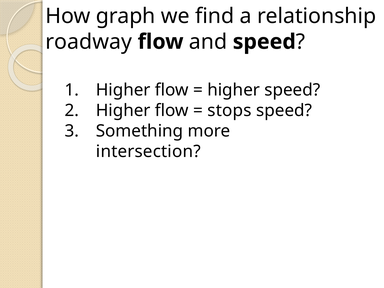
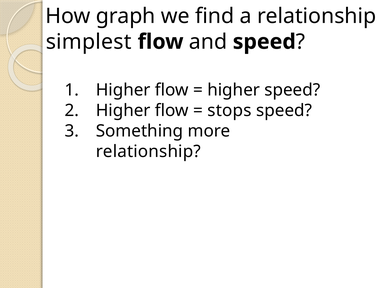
roadway: roadway -> simplest (89, 42)
intersection: intersection -> relationship (148, 152)
